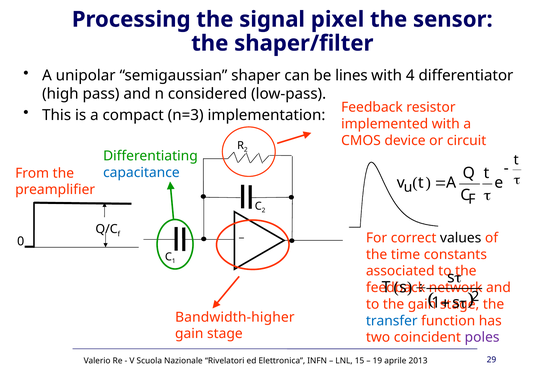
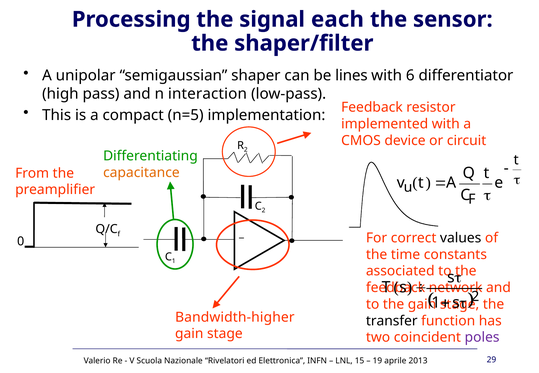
pixel: pixel -> each (337, 19)
4: 4 -> 6 (410, 76)
considered: considered -> interaction (207, 94)
n=3: n=3 -> n=5 (186, 115)
capacitance colour: blue -> orange (141, 173)
transfer colour: blue -> black (392, 321)
